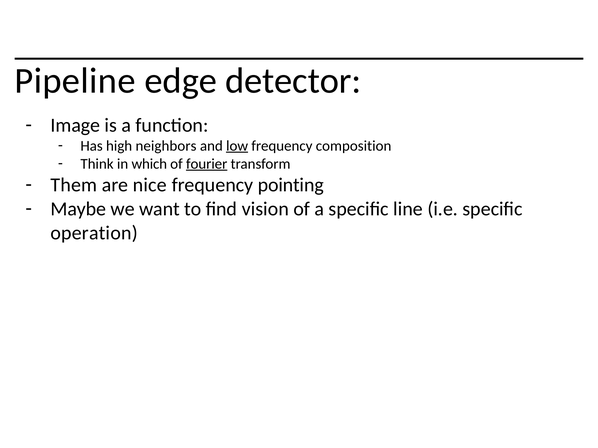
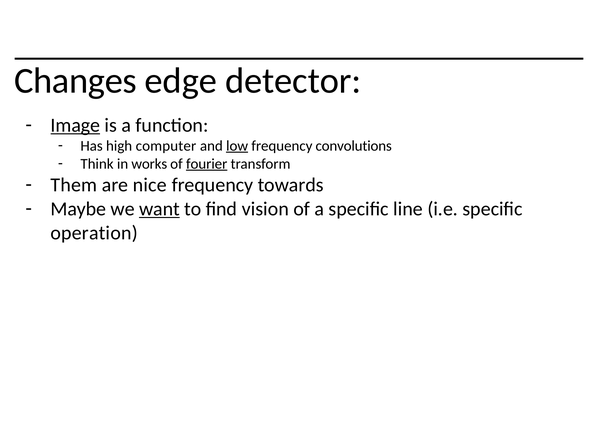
Pipeline: Pipeline -> Changes (75, 81)
Image underline: none -> present (75, 125)
neighbors: neighbors -> computer (166, 146)
composition: composition -> convolutions (354, 146)
which: which -> works (149, 164)
pointing: pointing -> towards (291, 185)
want underline: none -> present (159, 209)
